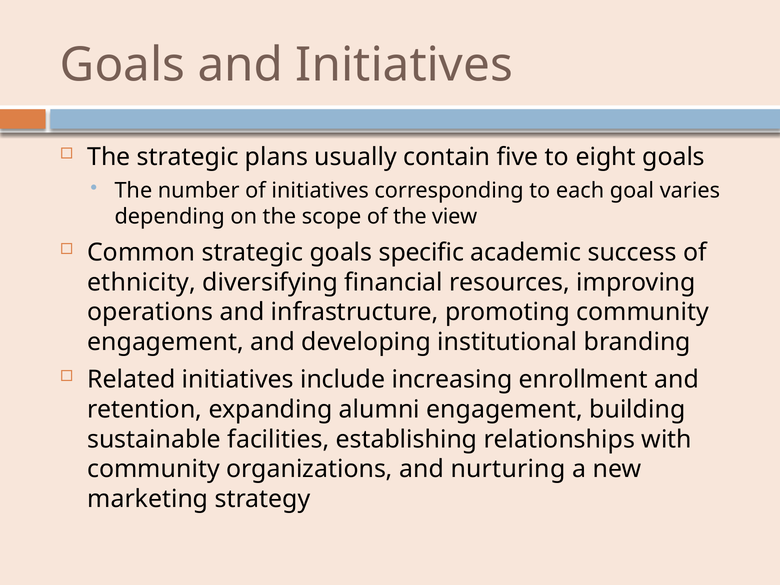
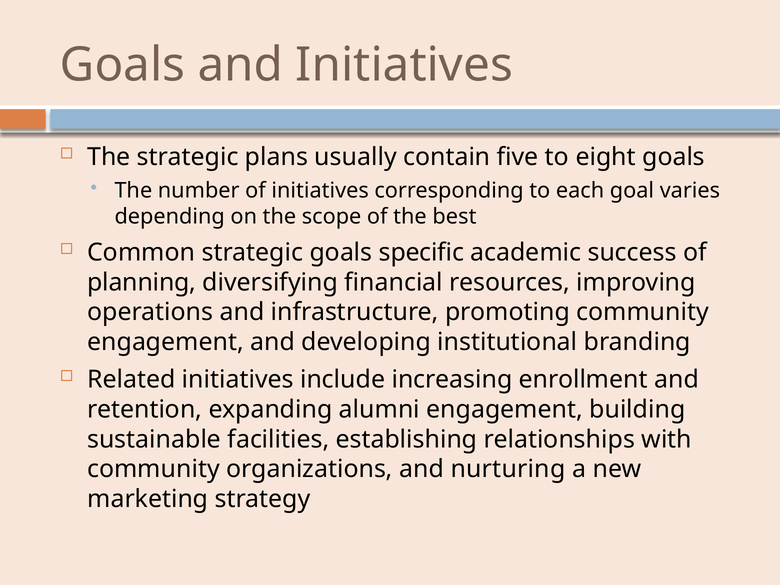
view: view -> best (454, 217)
ethnicity: ethnicity -> planning (142, 282)
